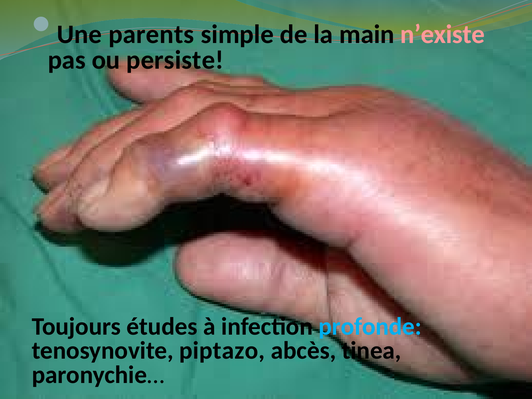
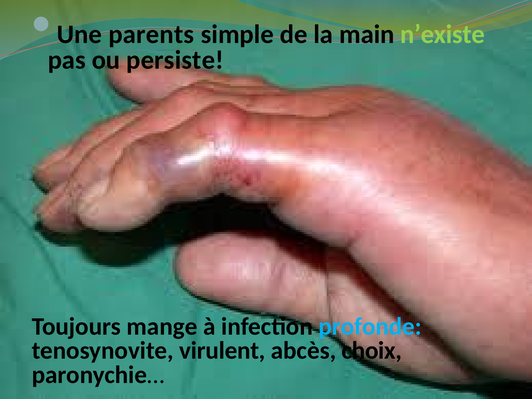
n’existe colour: pink -> light green (443, 35)
études: études -> mange (162, 327)
piptazo: piptazo -> virulent (222, 351)
tinea: tinea -> choix (372, 351)
